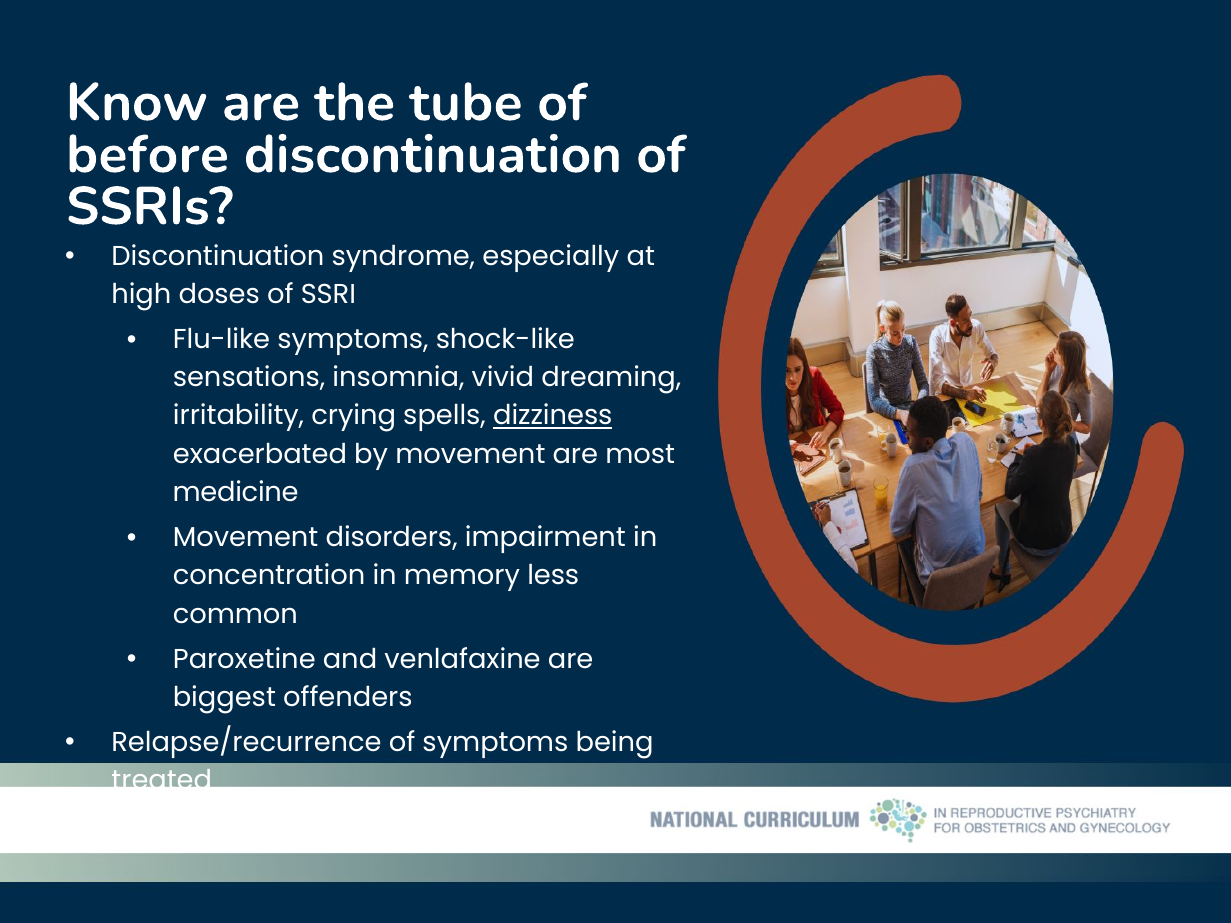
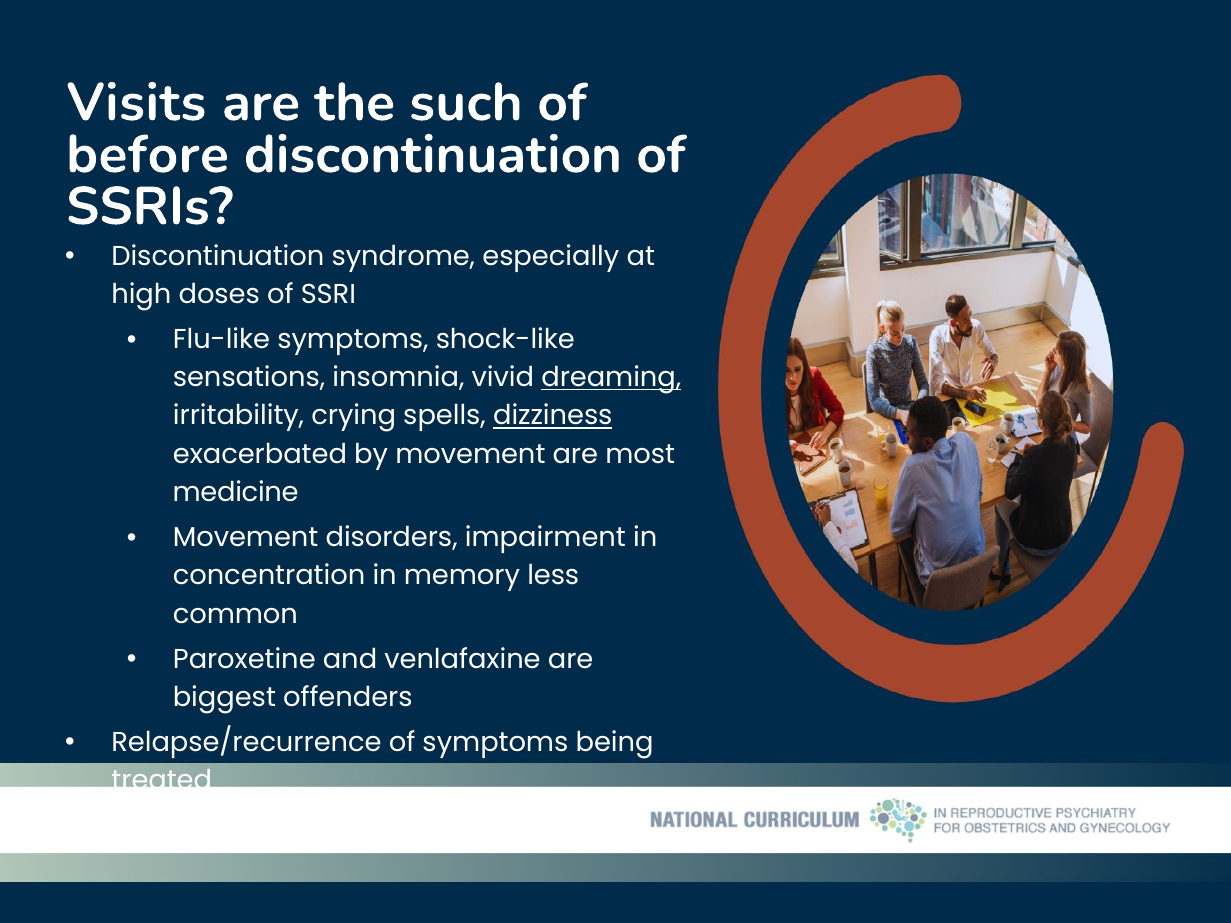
Know: Know -> Visits (137, 103)
tube: tube -> such (466, 103)
dreaming underline: none -> present (611, 378)
